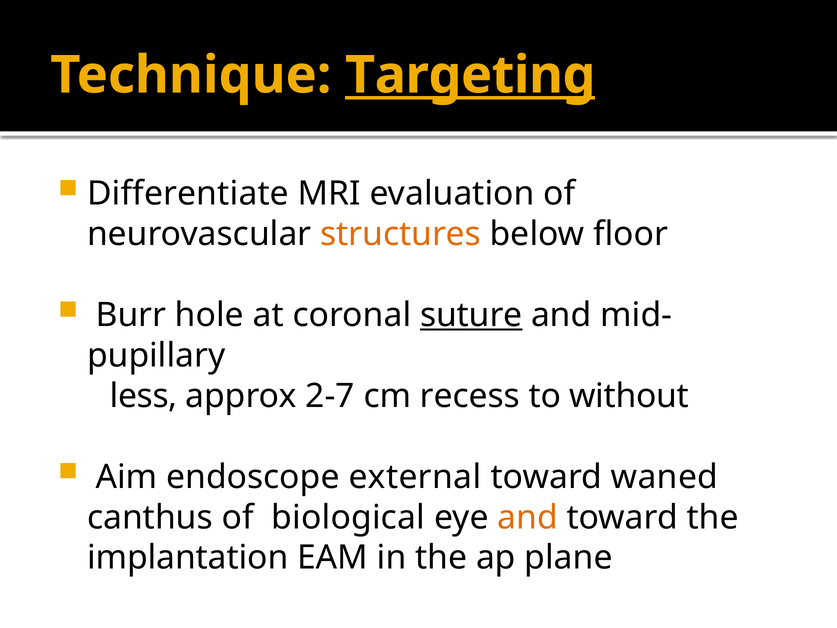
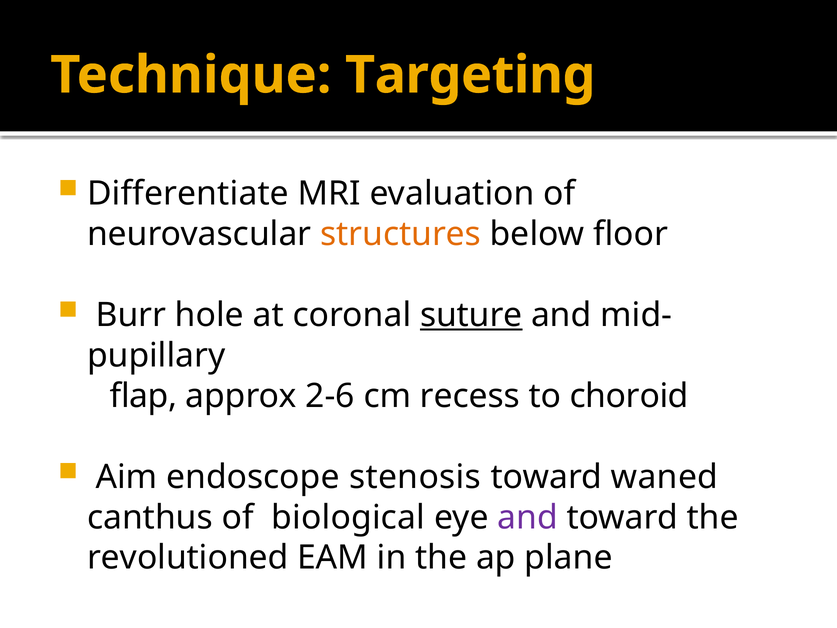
Targeting underline: present -> none (470, 75)
less: less -> flap (144, 396)
2-7: 2-7 -> 2-6 (330, 396)
without: without -> choroid (629, 396)
external: external -> stenosis (415, 477)
and colour: orange -> purple (528, 517)
implantation: implantation -> revolutioned (188, 558)
